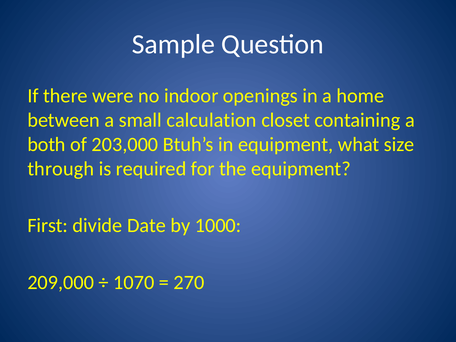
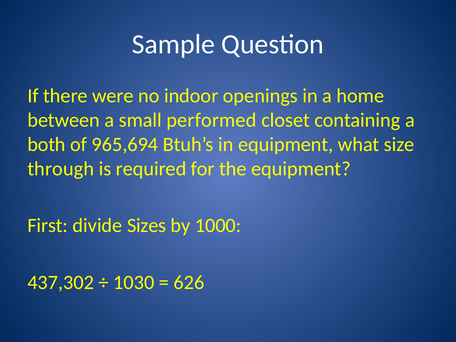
calculation: calculation -> performed (211, 120)
203,000: 203,000 -> 965,694 (125, 144)
Date: Date -> Sizes (147, 226)
209,000: 209,000 -> 437,302 (61, 282)
1070: 1070 -> 1030 (134, 282)
270: 270 -> 626 (189, 282)
